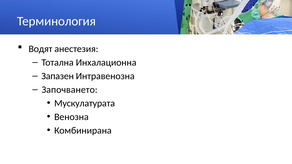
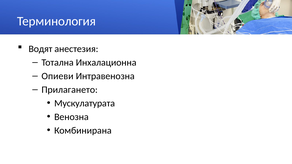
Запазен: Запазен -> Опиеви (57, 76)
Започването: Започването -> Прилагането (70, 90)
